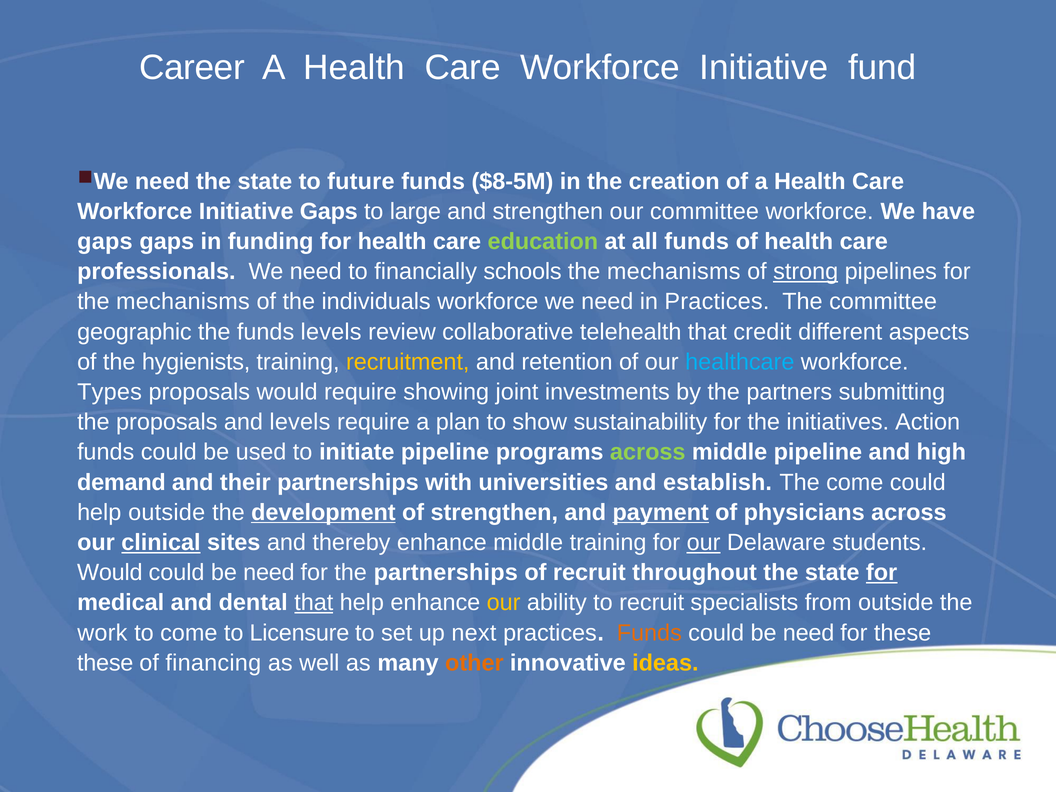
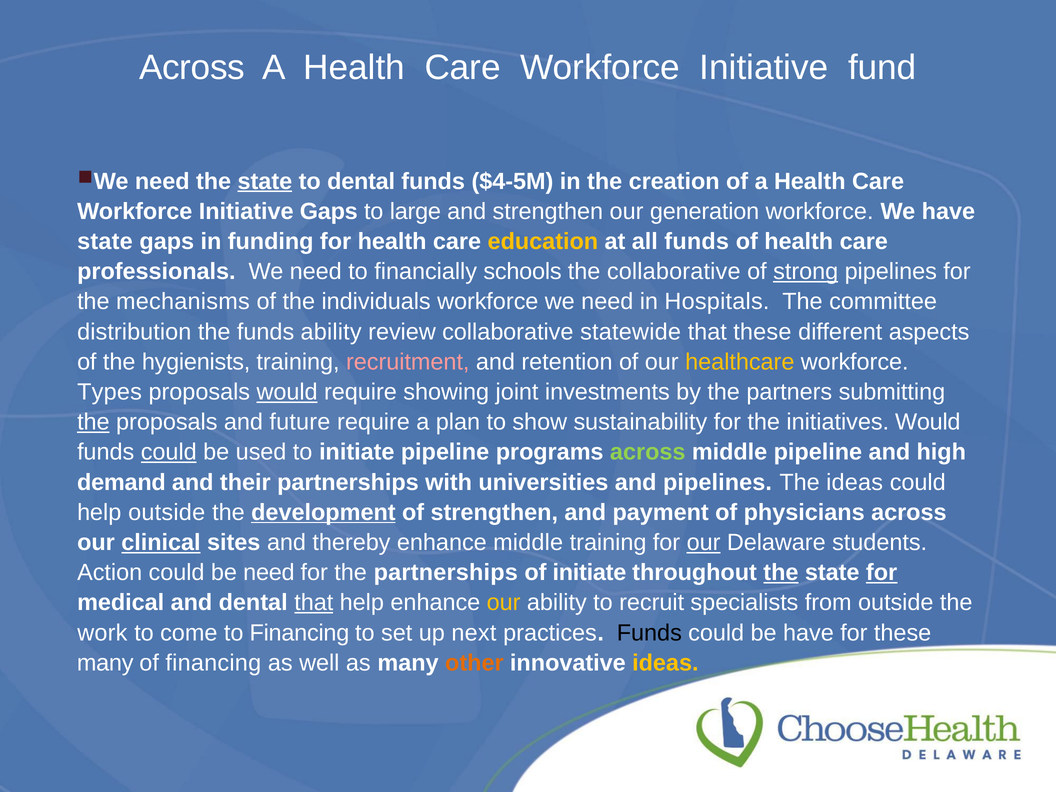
Career: Career -> Across (192, 68)
state underline: none -> present (265, 181)
to future: future -> dental (361, 181)
$8-5M: $8-5M -> $4-5M (512, 181)
our committee: committee -> generation (705, 211)
gaps: gaps -> state (105, 242)
education colour: light green -> yellow (543, 242)
mechanisms: mechanisms -> collaborative (674, 272)
in Practices: Practices -> Hospitals (717, 302)
geographic: geographic -> distribution (134, 332)
funds levels: levels -> ability (331, 332)
telehealth: telehealth -> statewide (631, 332)
that credit: credit -> these (762, 332)
recruitment colour: yellow -> pink (408, 362)
healthcare colour: light blue -> yellow (740, 362)
would underline: none -> present (287, 392)
the underline: none -> present (93, 422)
and levels: levels -> future (300, 422)
initiatives Action: Action -> Would (928, 422)
could underline: none -> present (169, 452)
and establish: establish -> pipelines (717, 482)
The come: come -> ideas (855, 482)
payment underline: present -> none (661, 512)
Would: Would -> Action (110, 573)
of recruit: recruit -> initiate (589, 573)
the underline: none -> present (781, 573)
to Licensure: Licensure -> Financing (299, 633)
Funds colour: orange -> black (649, 633)
need: need -> have (808, 633)
these: these -> many (105, 663)
